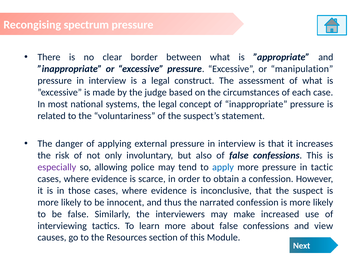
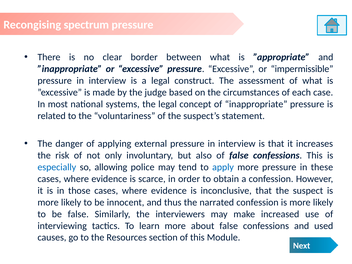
manipulation: manipulation -> impermissible (302, 69)
especially colour: purple -> blue (57, 167)
tactic: tactic -> these (322, 167)
view: view -> used (324, 226)
